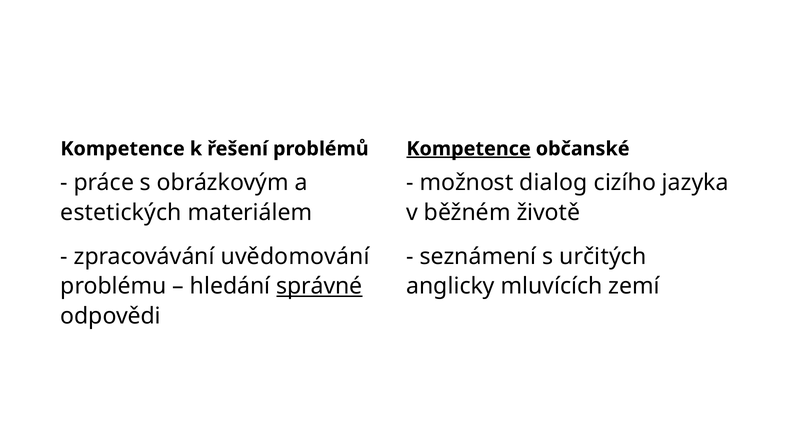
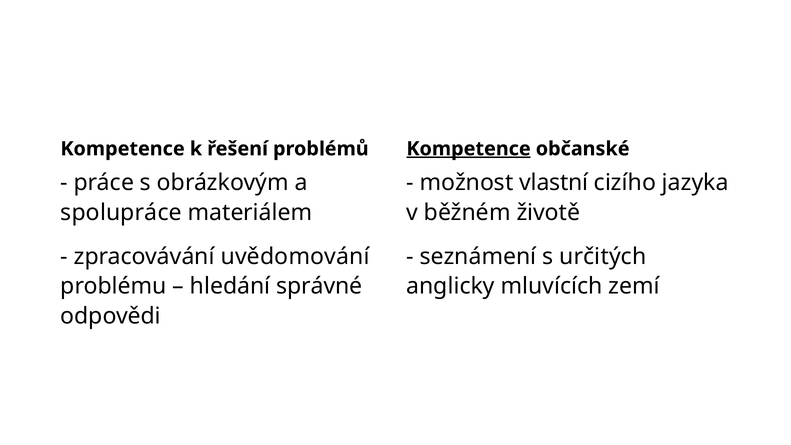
dialog: dialog -> vlastní (554, 183)
estetických: estetických -> spolupráce (121, 212)
správné underline: present -> none (319, 286)
